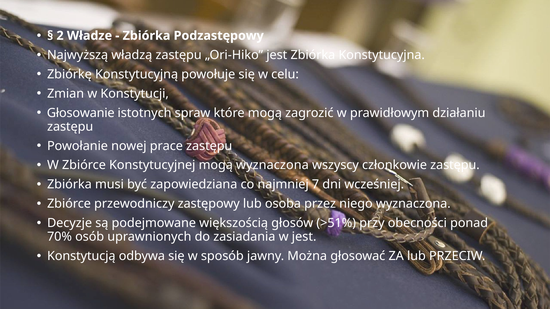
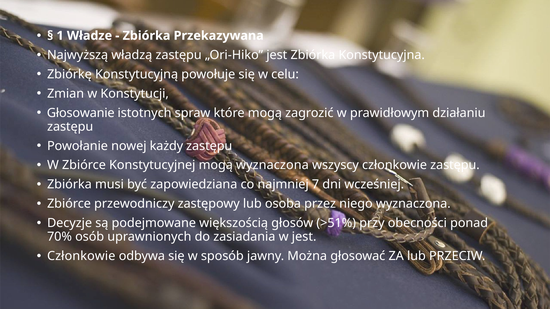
2: 2 -> 1 (60, 36)
Podzastępowy: Podzastępowy -> Przekazywana (219, 36)
prace: prace -> każdy (166, 146)
Konstytucją: Konstytucją -> Członkowie (81, 256)
